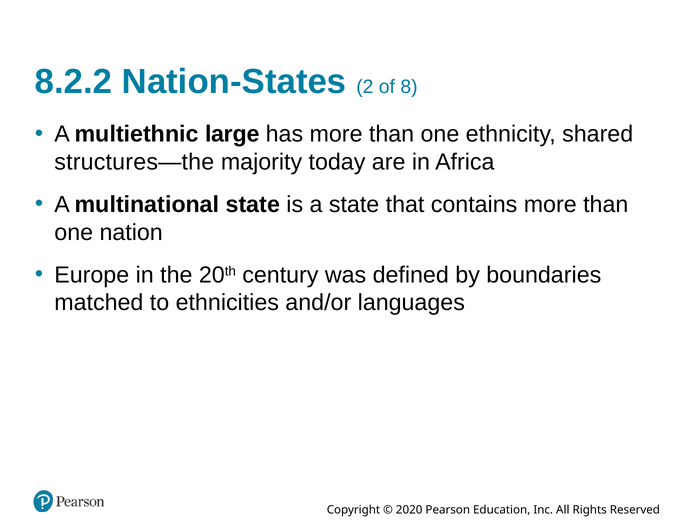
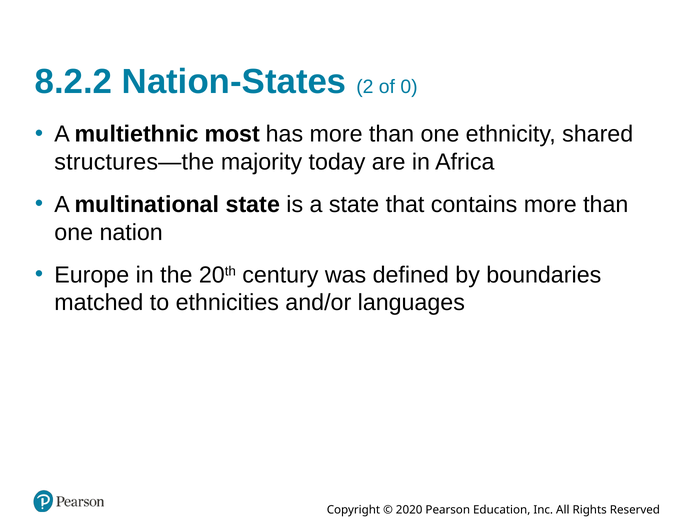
8: 8 -> 0 (409, 87)
large: large -> most (232, 134)
